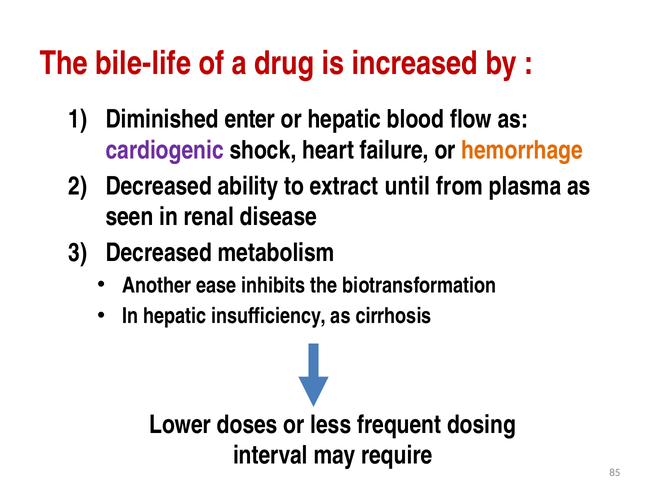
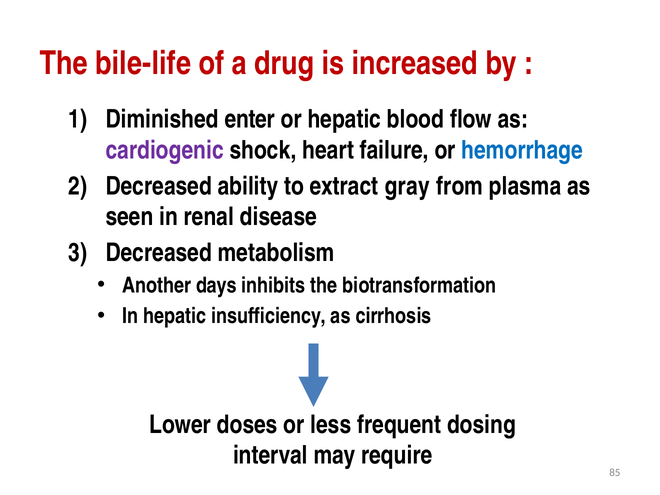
hemorrhage colour: orange -> blue (522, 150)
until: until -> gray (407, 186)
ease: ease -> days (216, 285)
